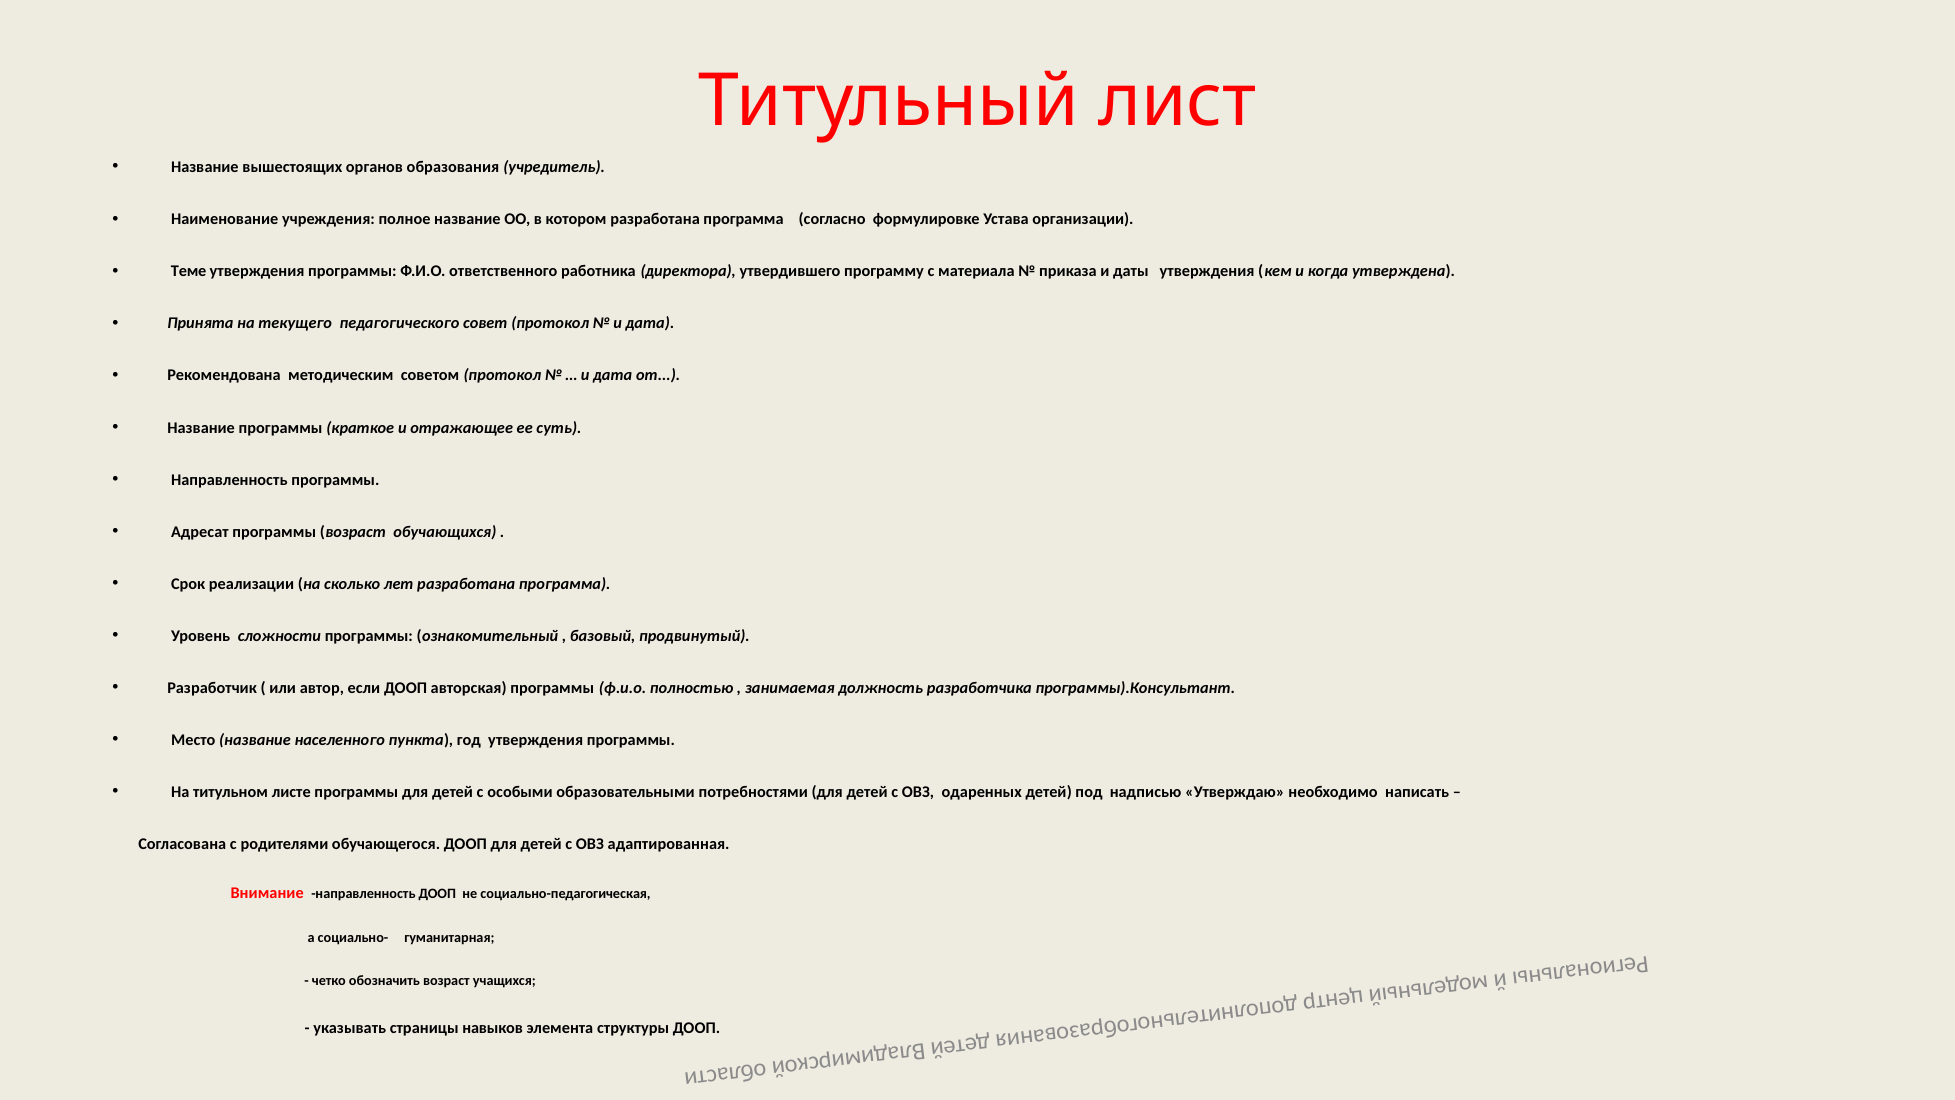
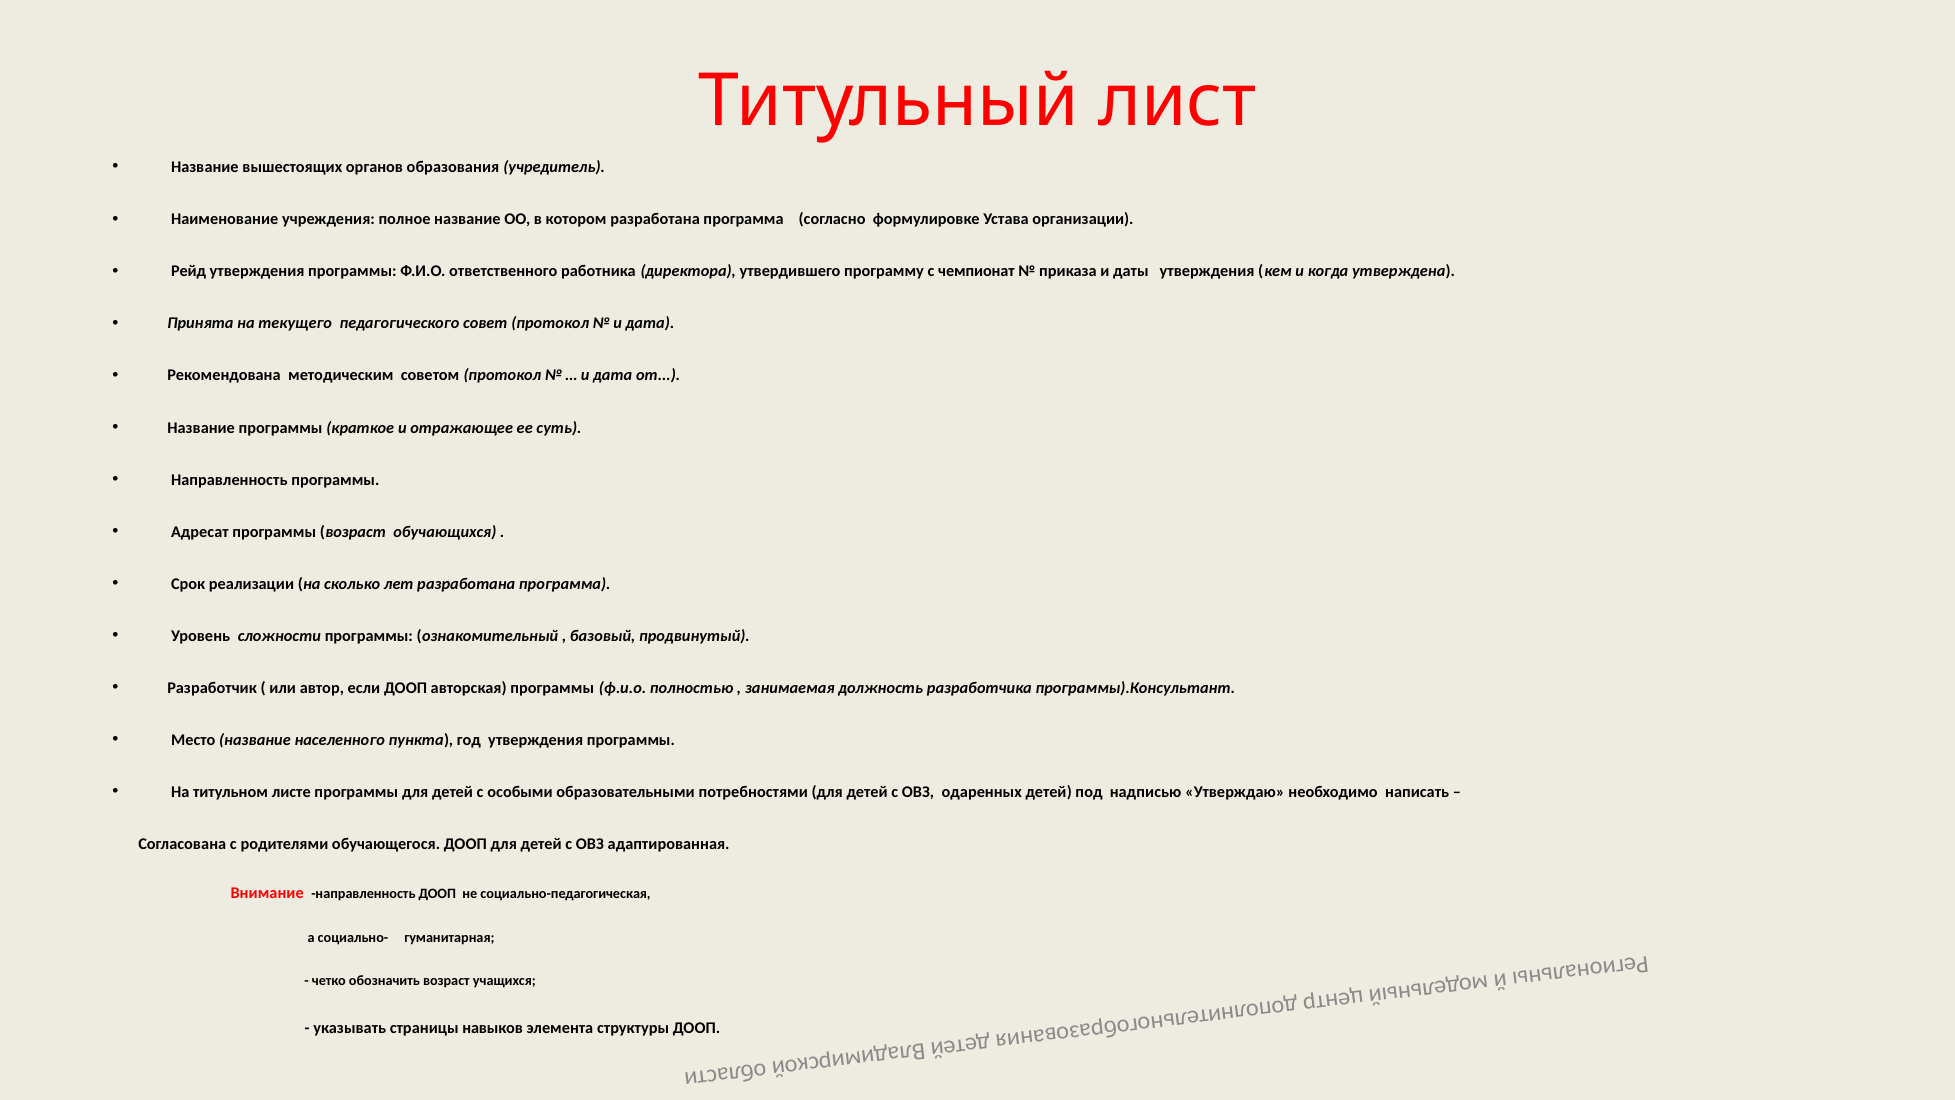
Теме: Теме -> Рейд (189, 271)
материала: материала -> чемпионат (976, 271)
